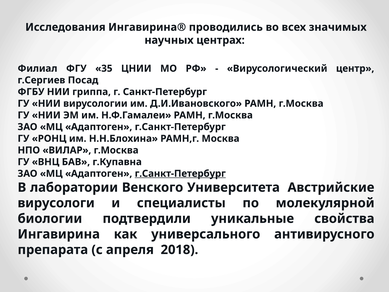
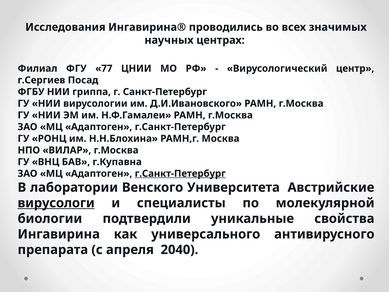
35: 35 -> 77 (104, 68)
вирусологи underline: none -> present (56, 203)
2018: 2018 -> 2040 (179, 250)
